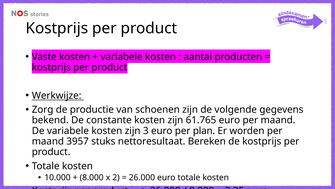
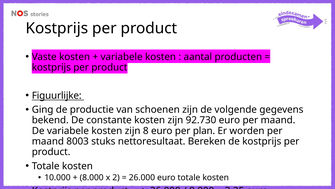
Werkwijze: Werkwijze -> Figuurlijke (57, 95)
Zorg: Zorg -> Ging (43, 109)
61.765: 61.765 -> 92.730 (201, 120)
3: 3 -> 8 (146, 130)
3957: 3957 -> 8003 (78, 141)
